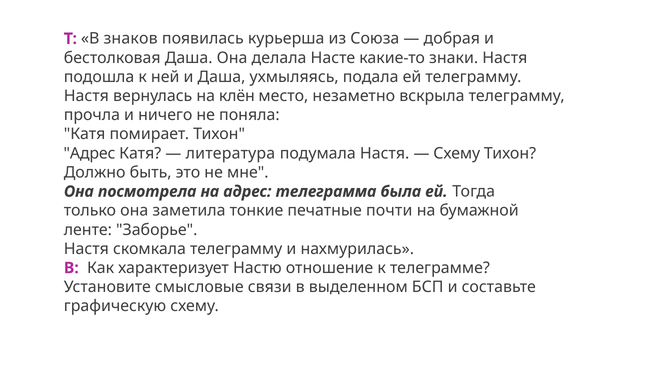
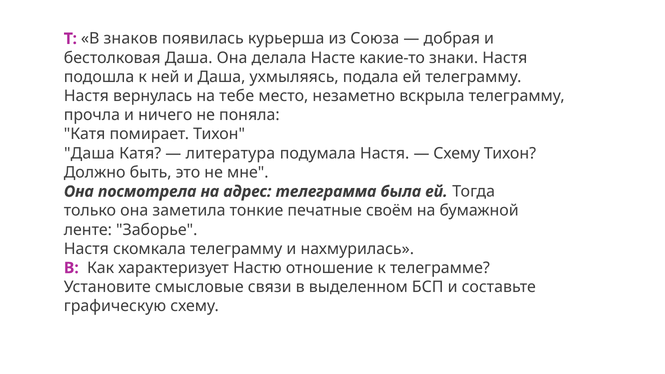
клён: клён -> тебе (237, 96)
Адрес: Адрес -> Даша (89, 153)
почти: почти -> своём (389, 211)
